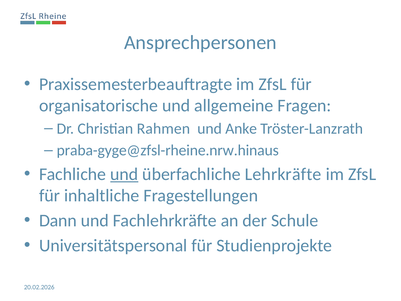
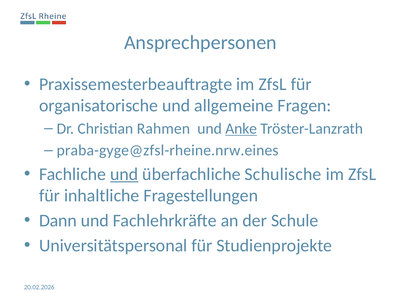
Anke underline: none -> present (241, 129)
praba-gyge@zfsl-rheine.nrw.hinaus: praba-gyge@zfsl-rheine.nrw.hinaus -> praba-gyge@zfsl-rheine.nrw.eines (168, 150)
Lehrkräfte: Lehrkräfte -> Schulische (283, 174)
